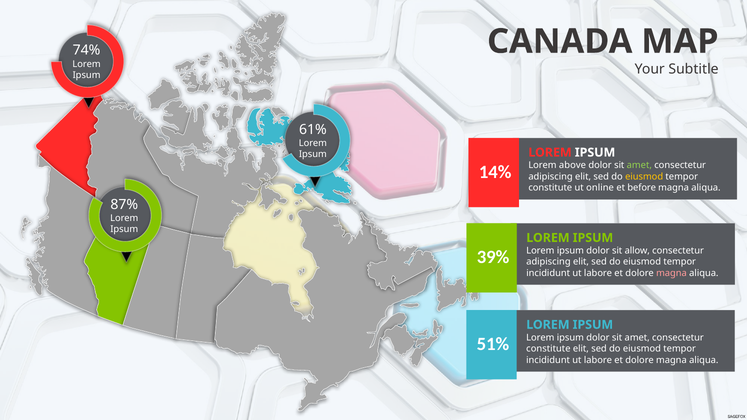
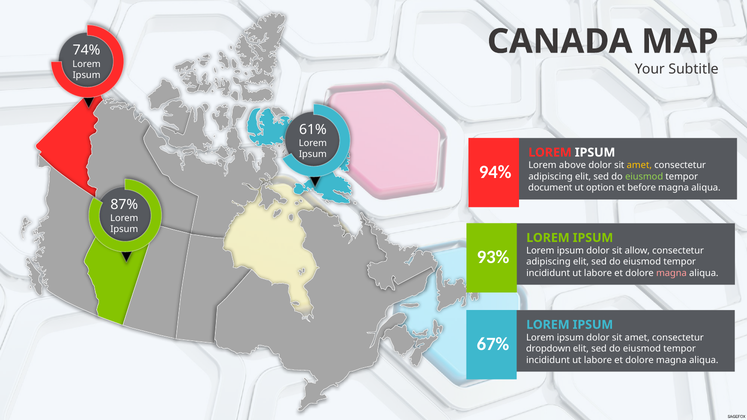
amet colour: light green -> yellow (639, 165)
14%: 14% -> 94% (495, 172)
eiusmod colour: yellow -> light green (644, 177)
constitute: constitute -> document (550, 188)
online: online -> option (600, 188)
39%: 39% -> 93% (493, 257)
51%: 51% -> 67% (493, 344)
constitute: constitute -> dropdown (548, 349)
